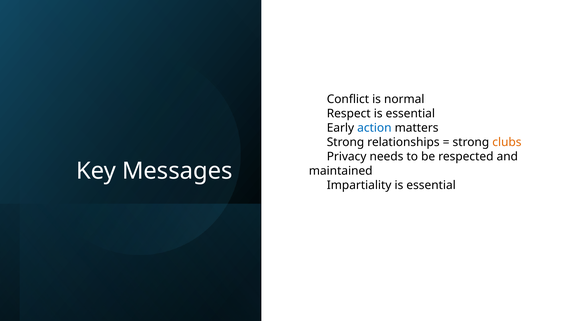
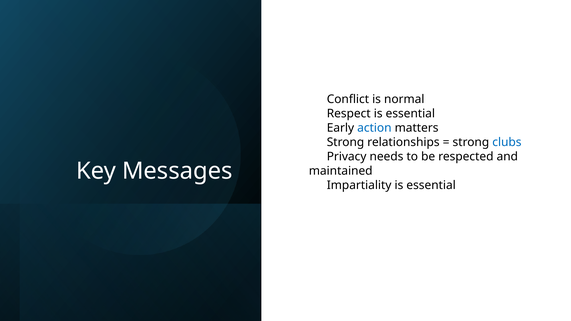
clubs colour: orange -> blue (507, 142)
